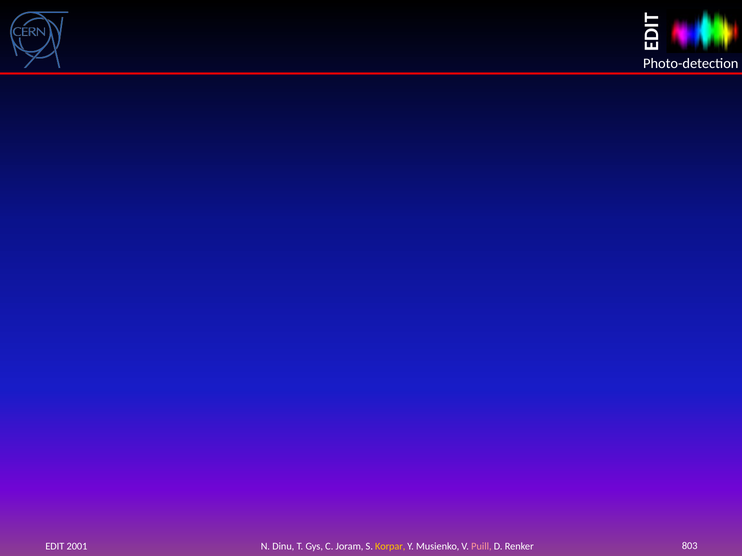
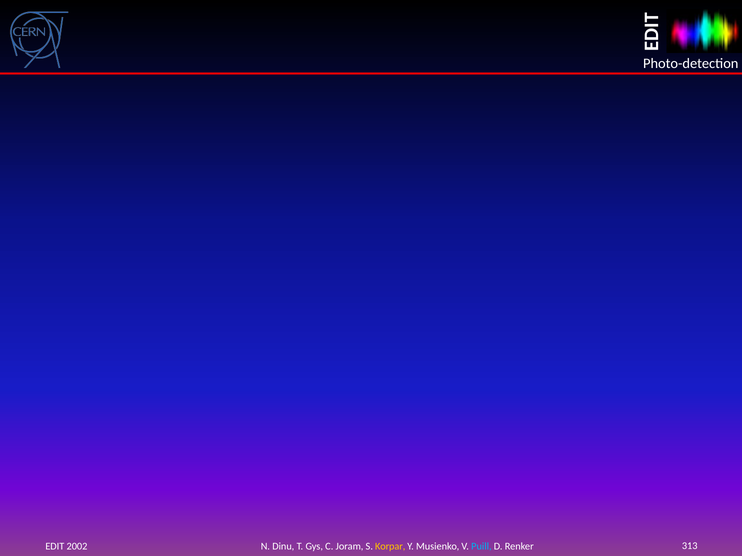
2001: 2001 -> 2002 (77, 547)
Puill colour: pink -> light blue (481, 547)
803: 803 -> 313 (690, 547)
